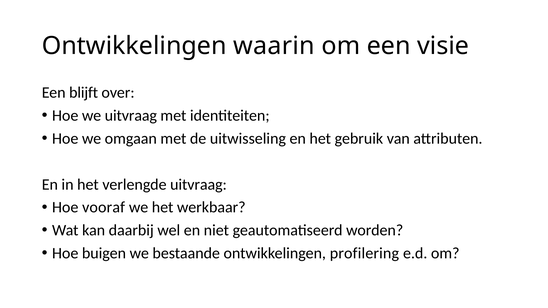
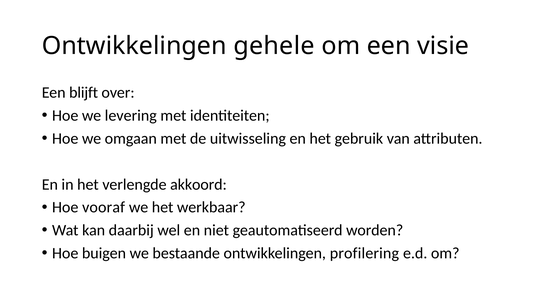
waarin: waarin -> gehele (274, 46)
we uitvraag: uitvraag -> levering (131, 116)
verlengde uitvraag: uitvraag -> akkoord (198, 185)
